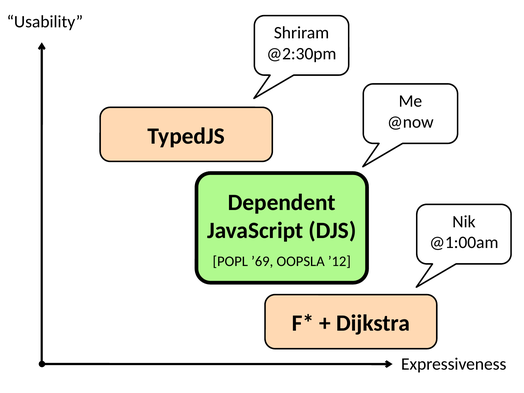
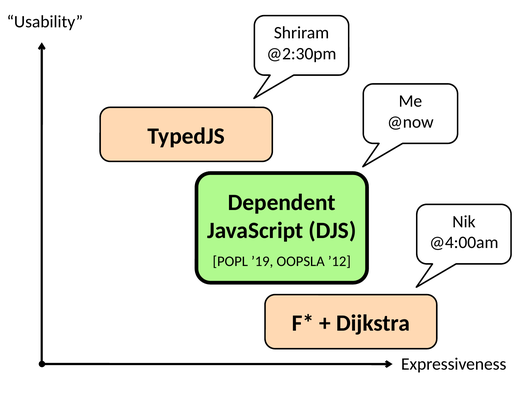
@1:00am: @1:00am -> @4:00am (464, 243)
’69: ’69 -> ’19 (262, 261)
